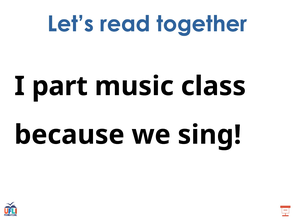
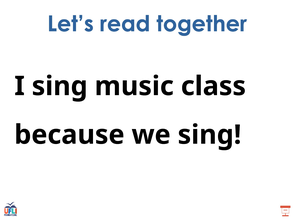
I part: part -> sing (60, 86)
